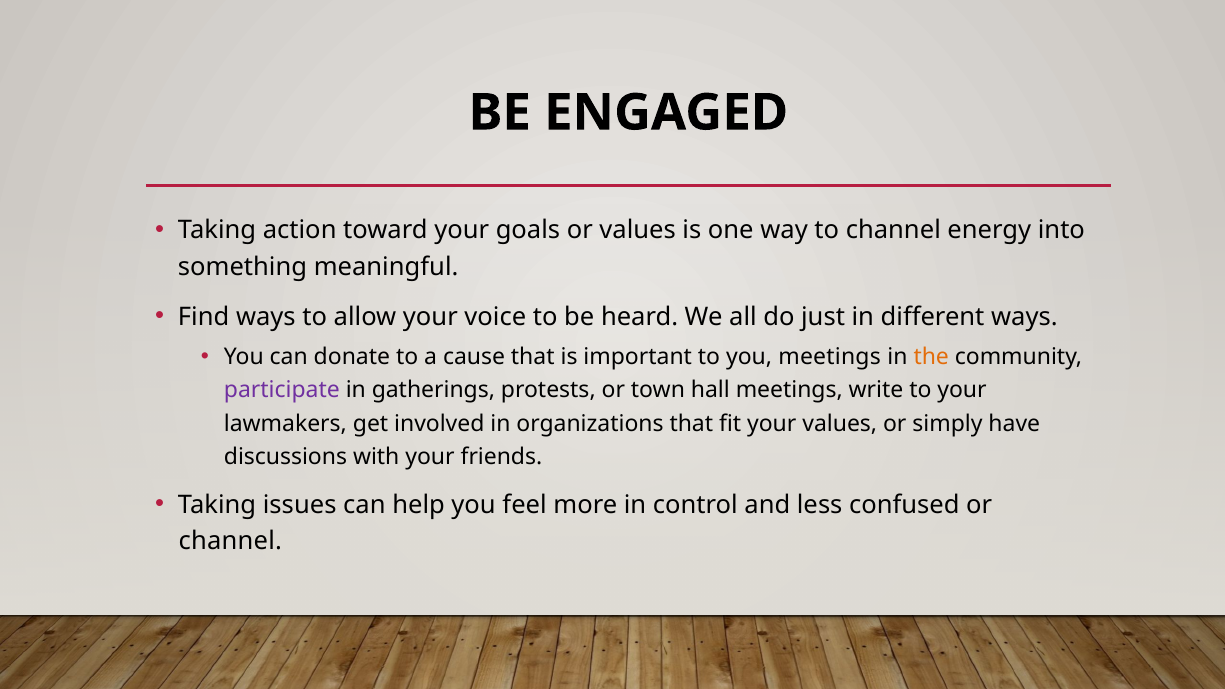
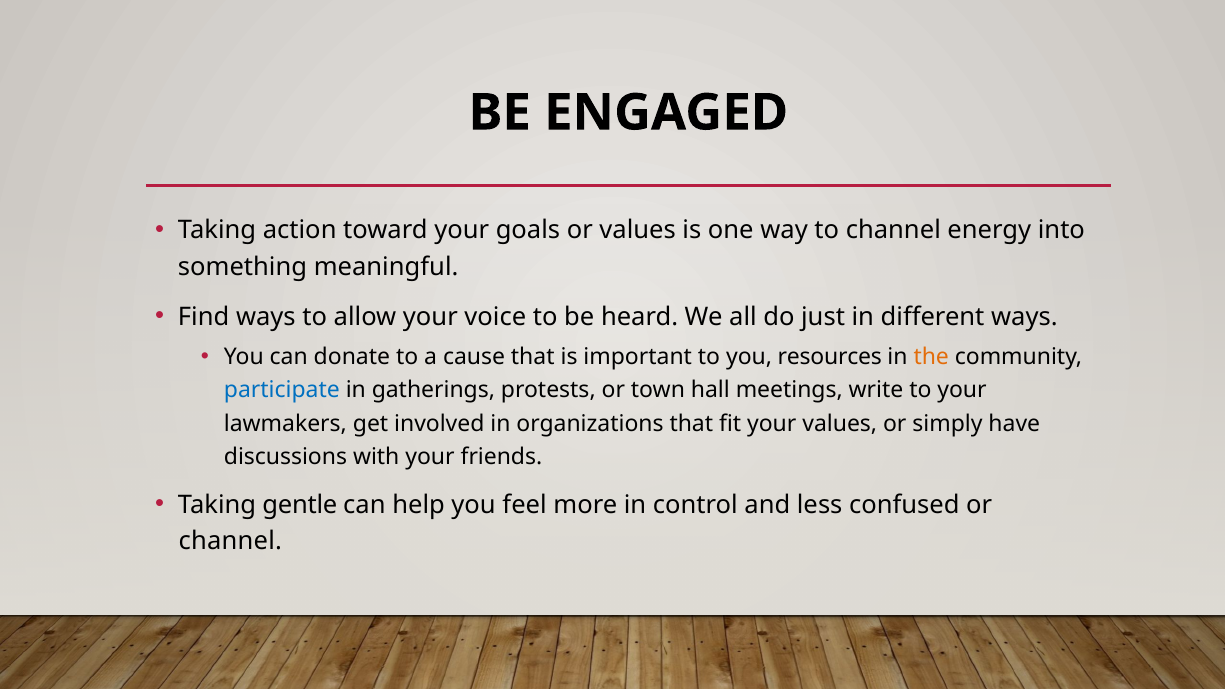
you meetings: meetings -> resources (830, 357)
participate colour: purple -> blue (282, 390)
issues: issues -> gentle (300, 505)
